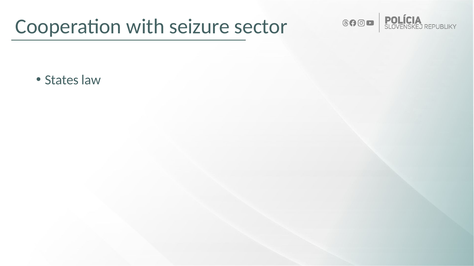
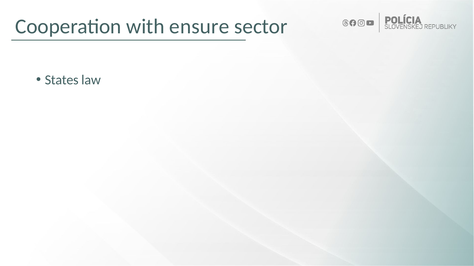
seizure: seizure -> ensure (199, 27)
